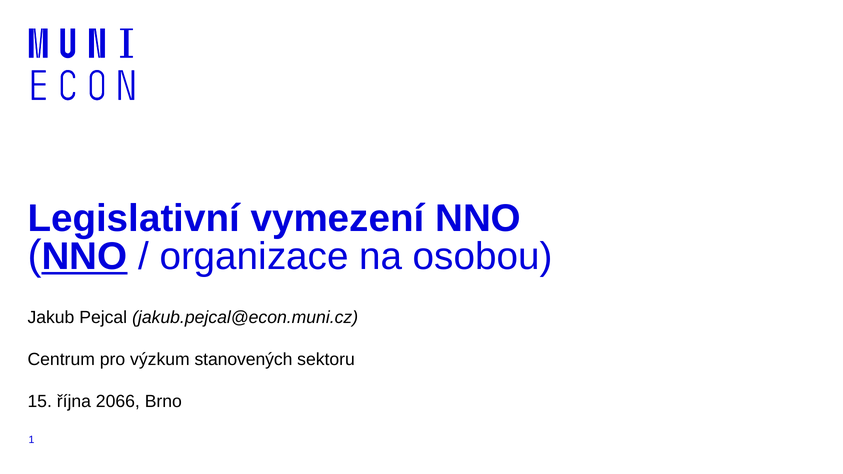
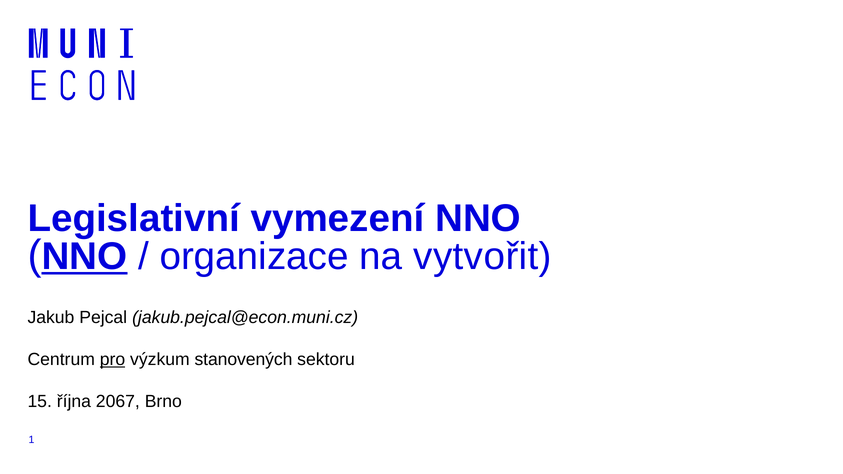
osobou: osobou -> vytvořit (483, 257)
pro underline: none -> present (112, 360)
2066: 2066 -> 2067 (118, 402)
